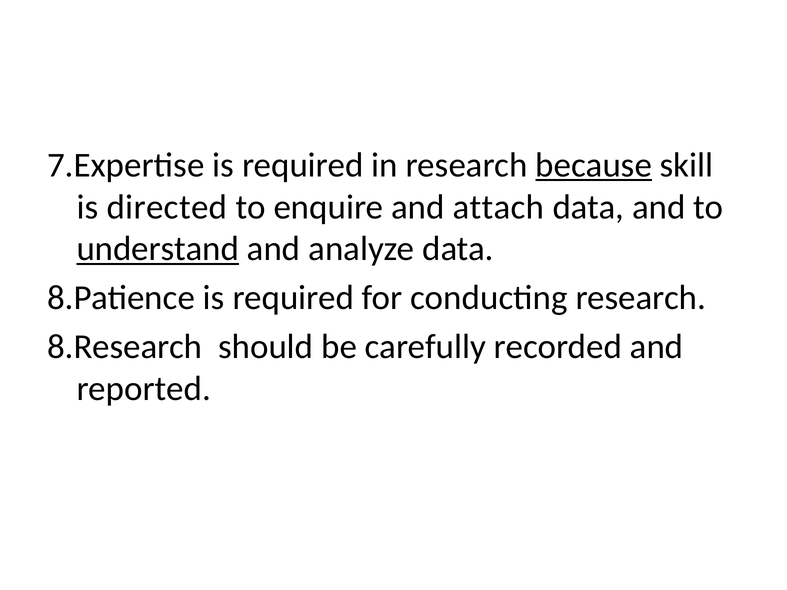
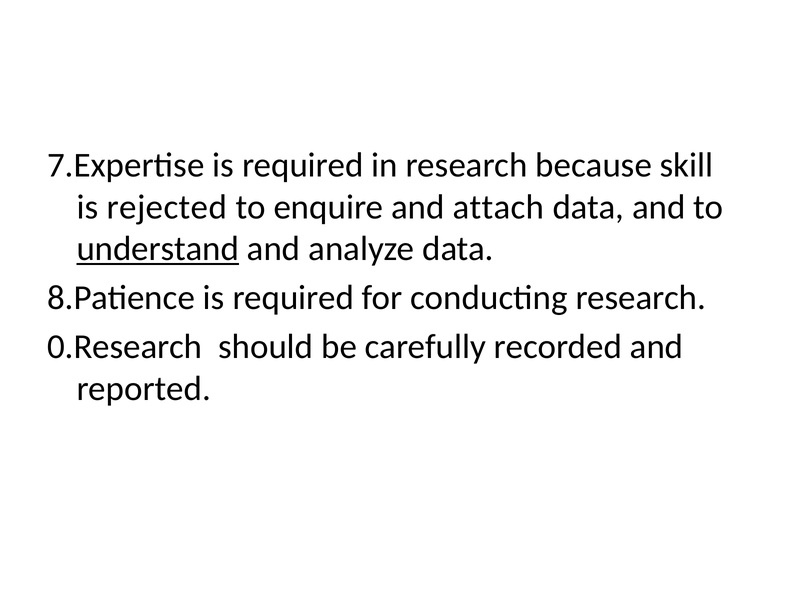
because underline: present -> none (594, 165)
directed: directed -> rejected (167, 207)
8.Research: 8.Research -> 0.Research (125, 347)
